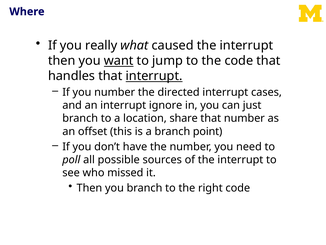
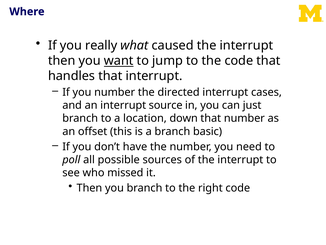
interrupt underline: present -> none (154, 76)
ignore: ignore -> source (166, 105)
share: share -> down (184, 118)
point: point -> basic (208, 131)
